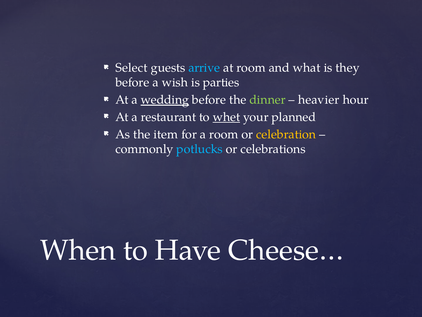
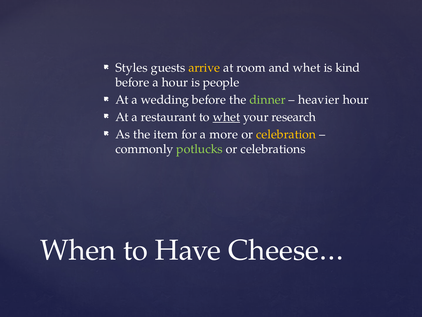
Select: Select -> Styles (132, 68)
arrive colour: light blue -> yellow (204, 68)
and what: what -> whet (307, 68)
they: they -> kind (348, 68)
a wish: wish -> hour (175, 82)
parties: parties -> people (221, 82)
wedding underline: present -> none (165, 100)
planned: planned -> research (294, 117)
a room: room -> more (224, 134)
potlucks colour: light blue -> light green (200, 149)
